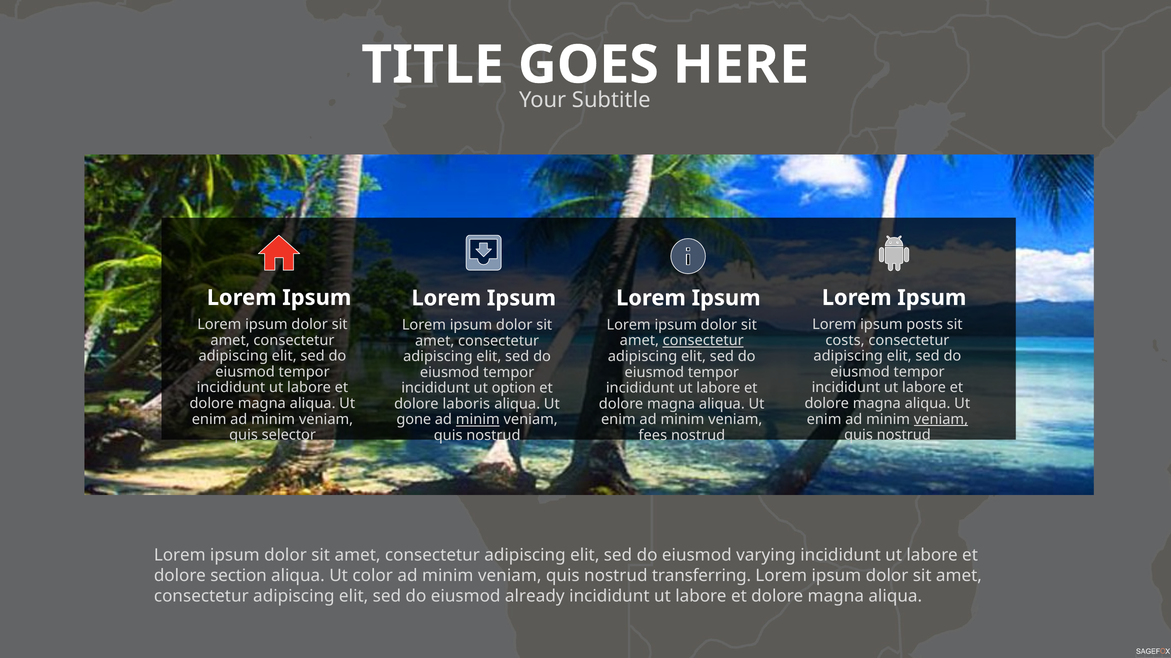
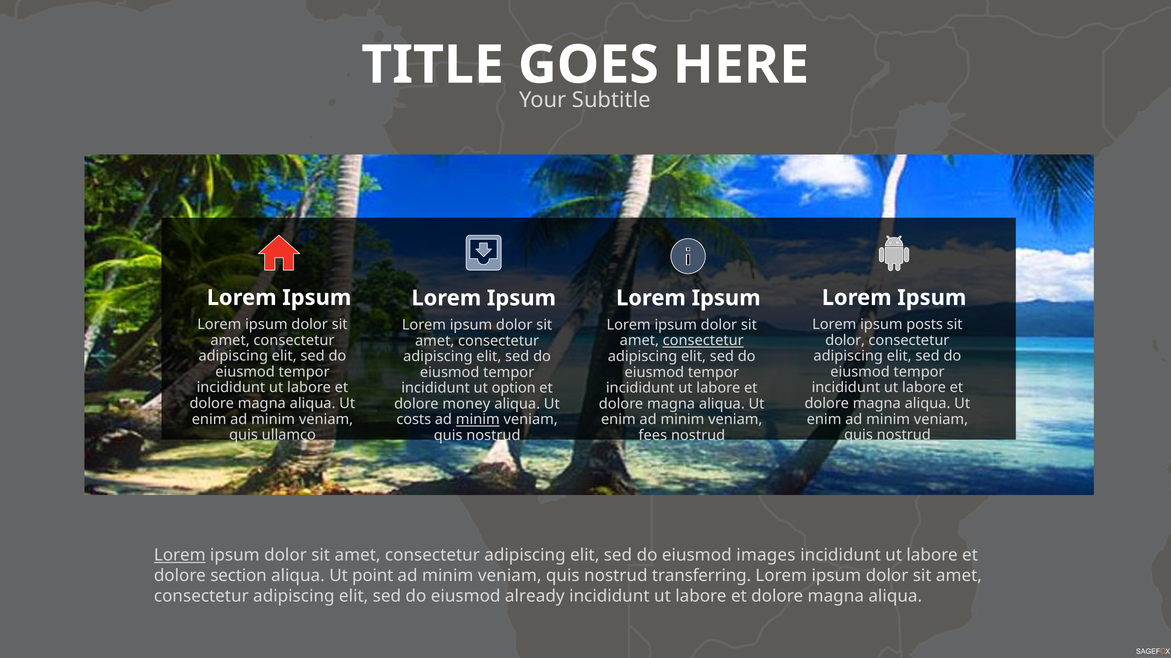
costs: costs -> dolor (845, 341)
laboris: laboris -> money (466, 404)
veniam underline: present -> none (941, 420)
gone: gone -> costs (414, 420)
selector: selector -> ullamco (289, 435)
Lorem underline: none -> present (180, 556)
varying: varying -> images (766, 556)
color: color -> point (373, 576)
